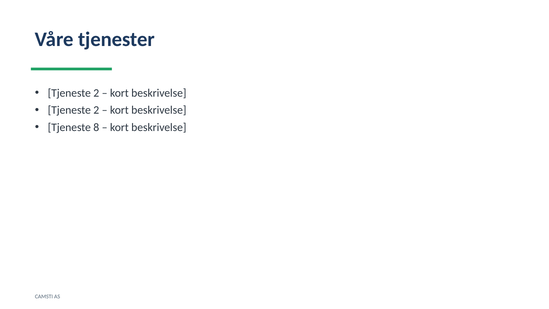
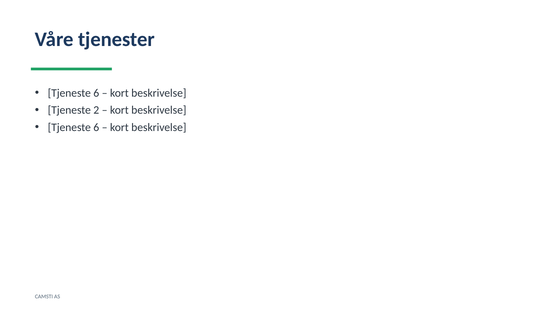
2: 2 -> 6 (96, 93)
8: 8 -> 6 (96, 127)
